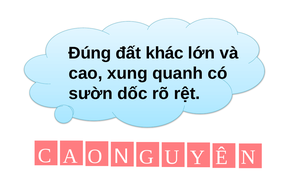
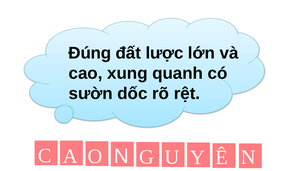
khác: khác -> lược (165, 53)
